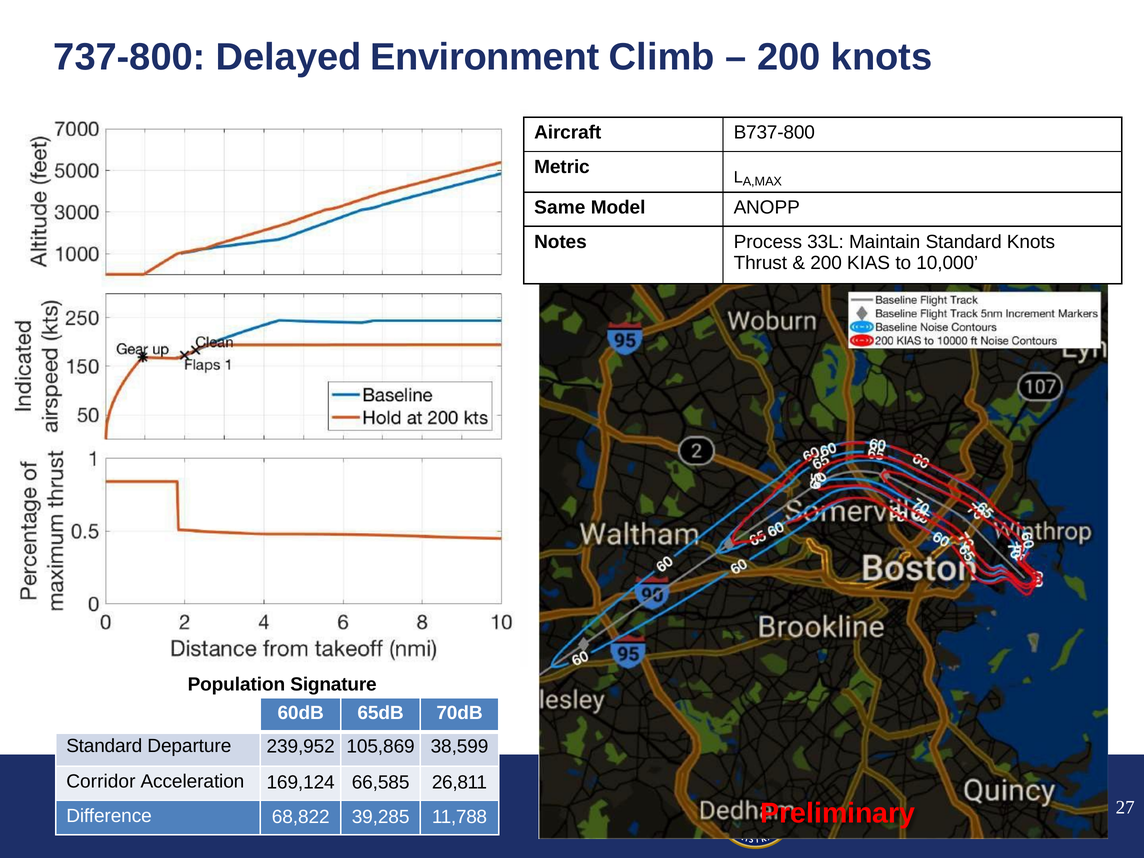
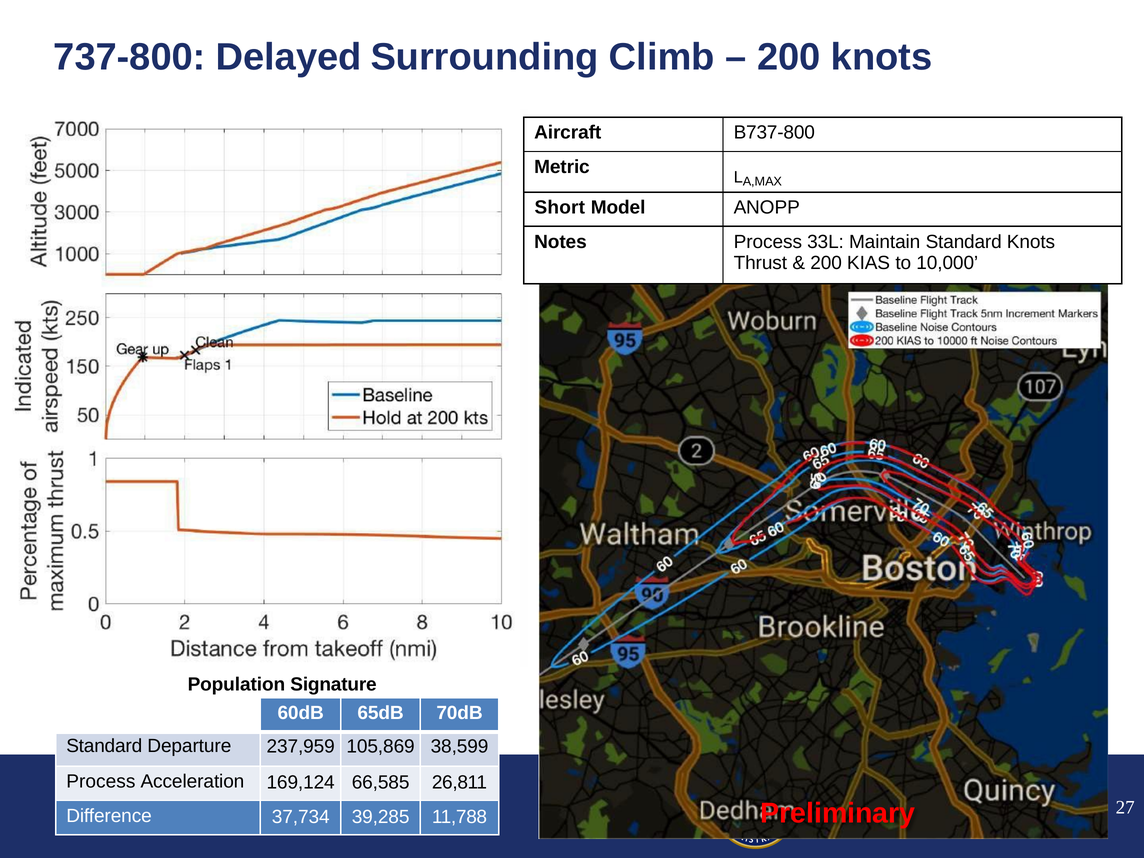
Environment: Environment -> Surrounding (485, 57)
Same: Same -> Short (560, 208)
239,952: 239,952 -> 237,959 (301, 747)
Corridor: Corridor -> Process (101, 782)
68,822: 68,822 -> 37,734 (301, 817)
